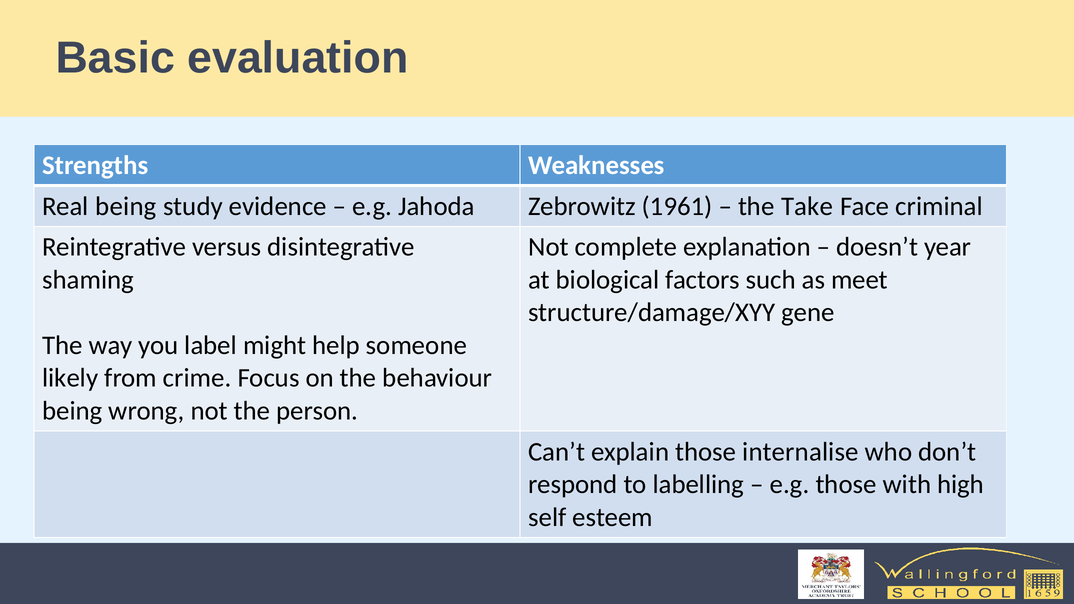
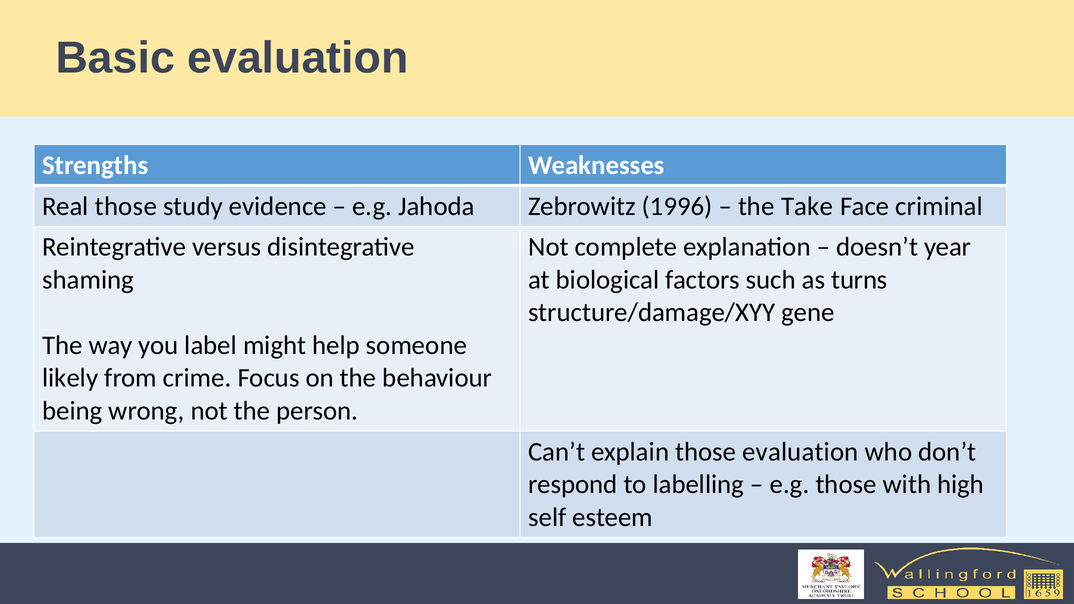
Real being: being -> those (126, 206)
1961: 1961 -> 1996 (677, 206)
meet: meet -> turns (859, 280)
those internalise: internalise -> evaluation (800, 452)
